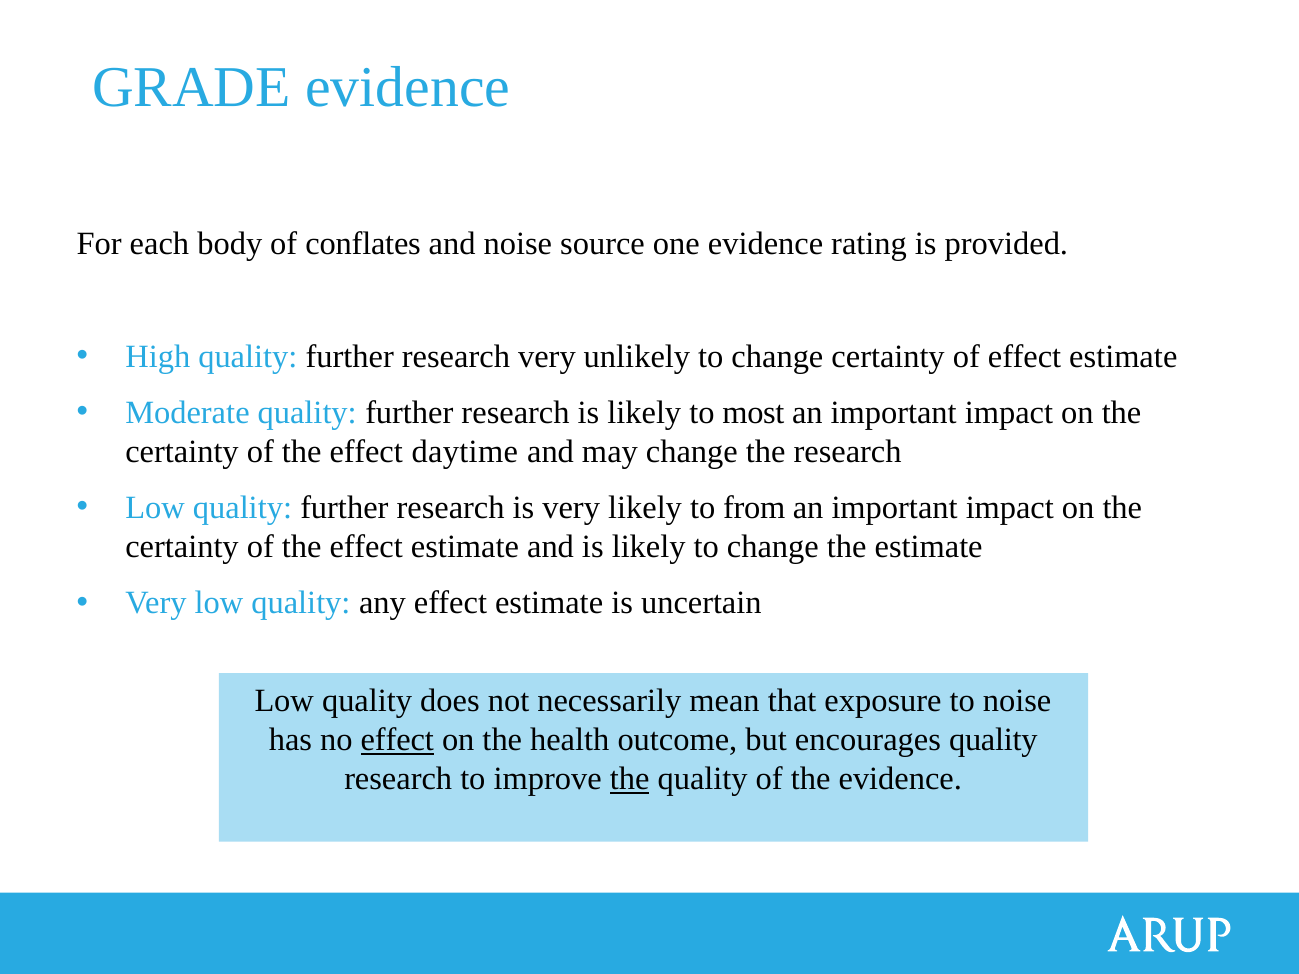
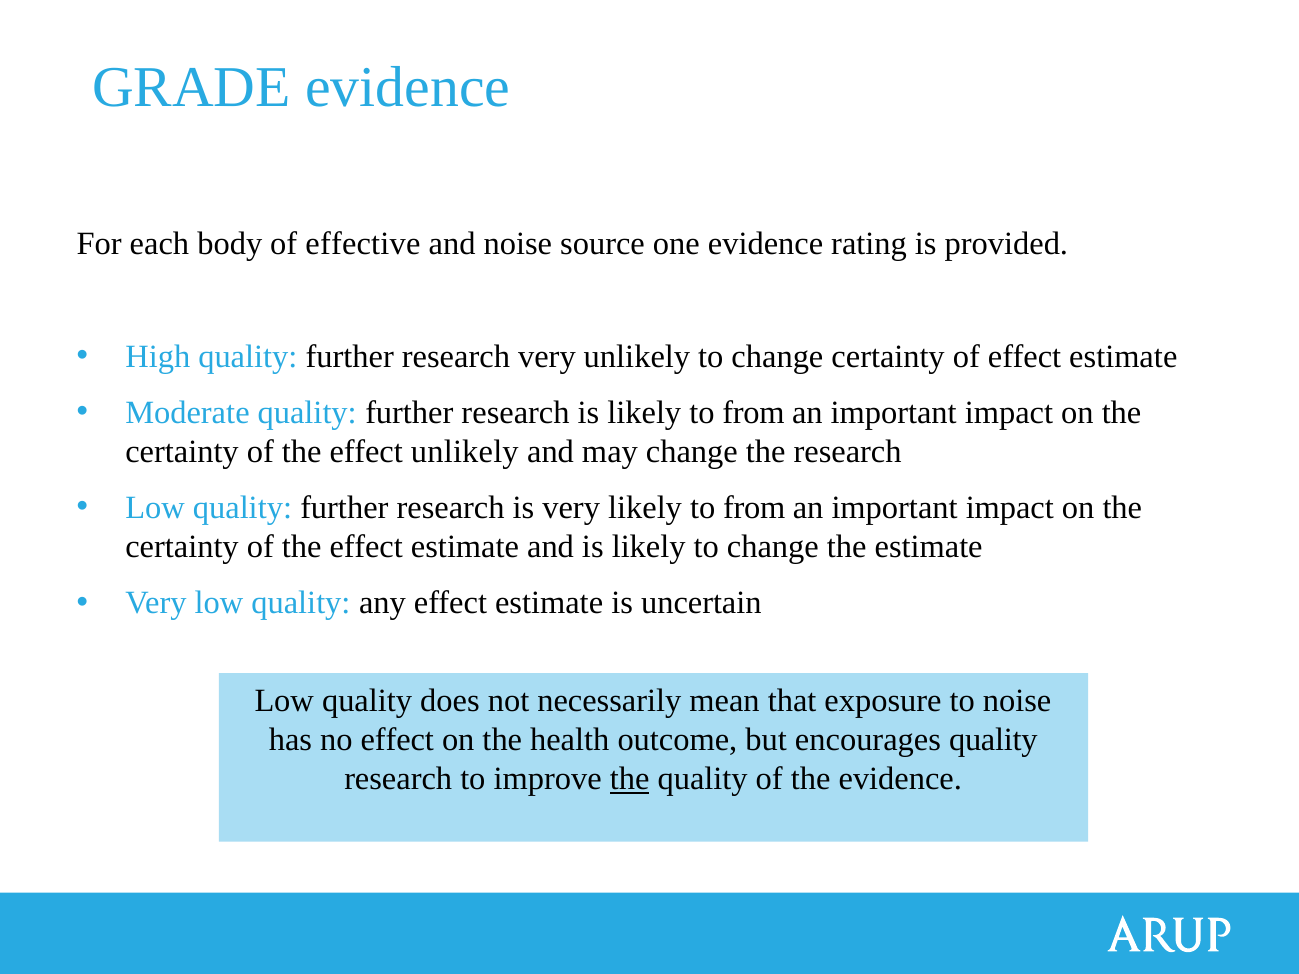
conflates: conflates -> effective (363, 244)
is likely to most: most -> from (753, 413)
effect daytime: daytime -> unlikely (465, 452)
effect underline: present -> none (397, 740)
